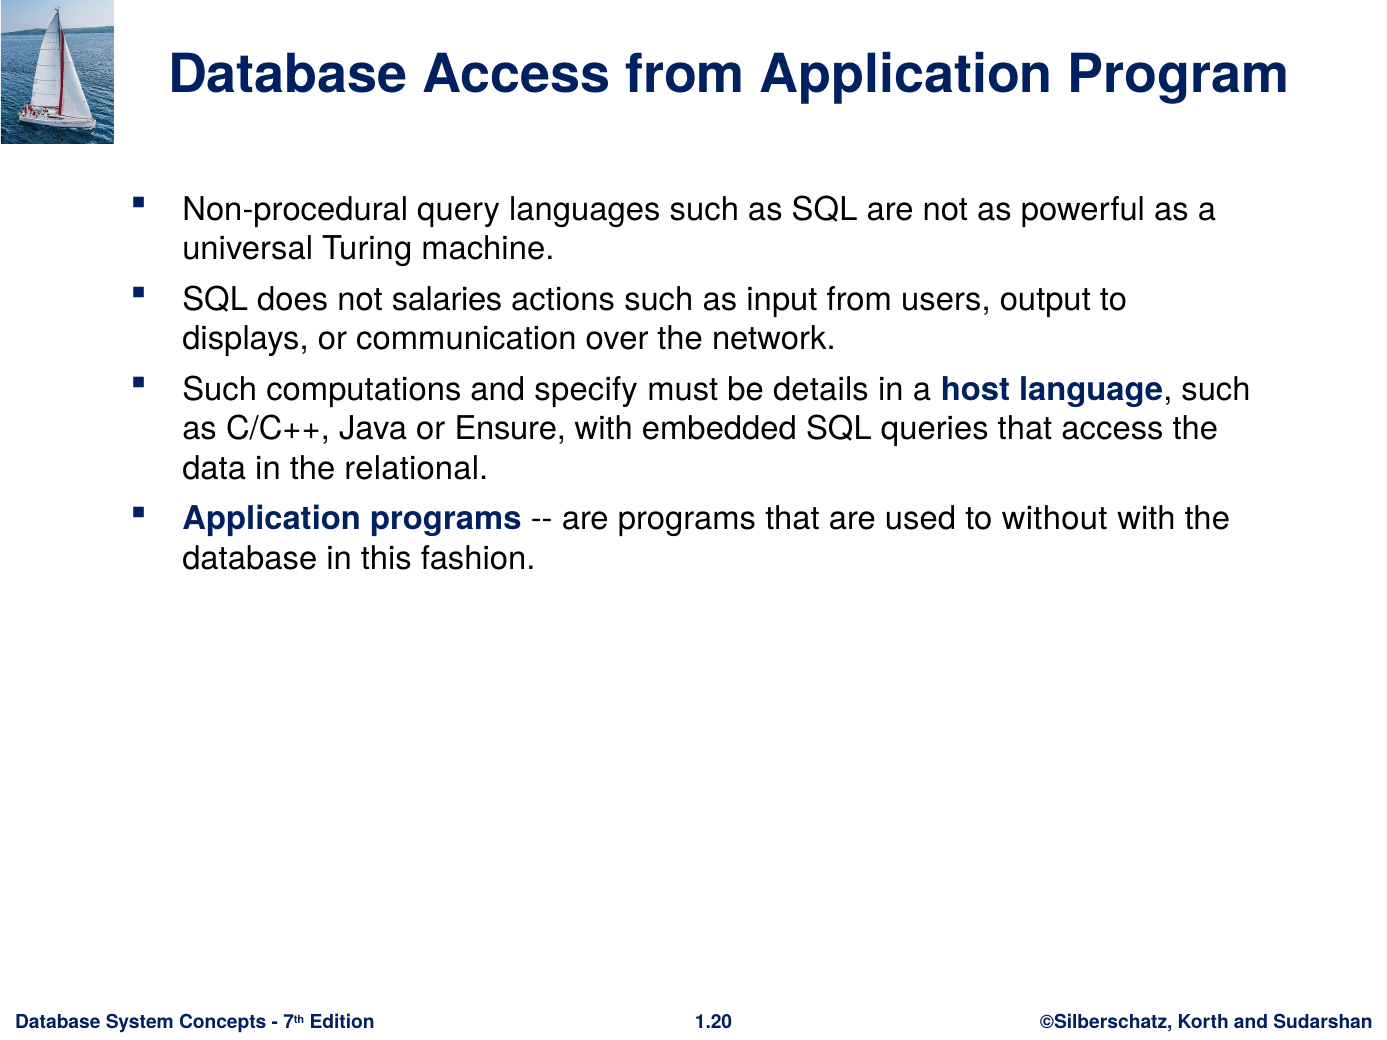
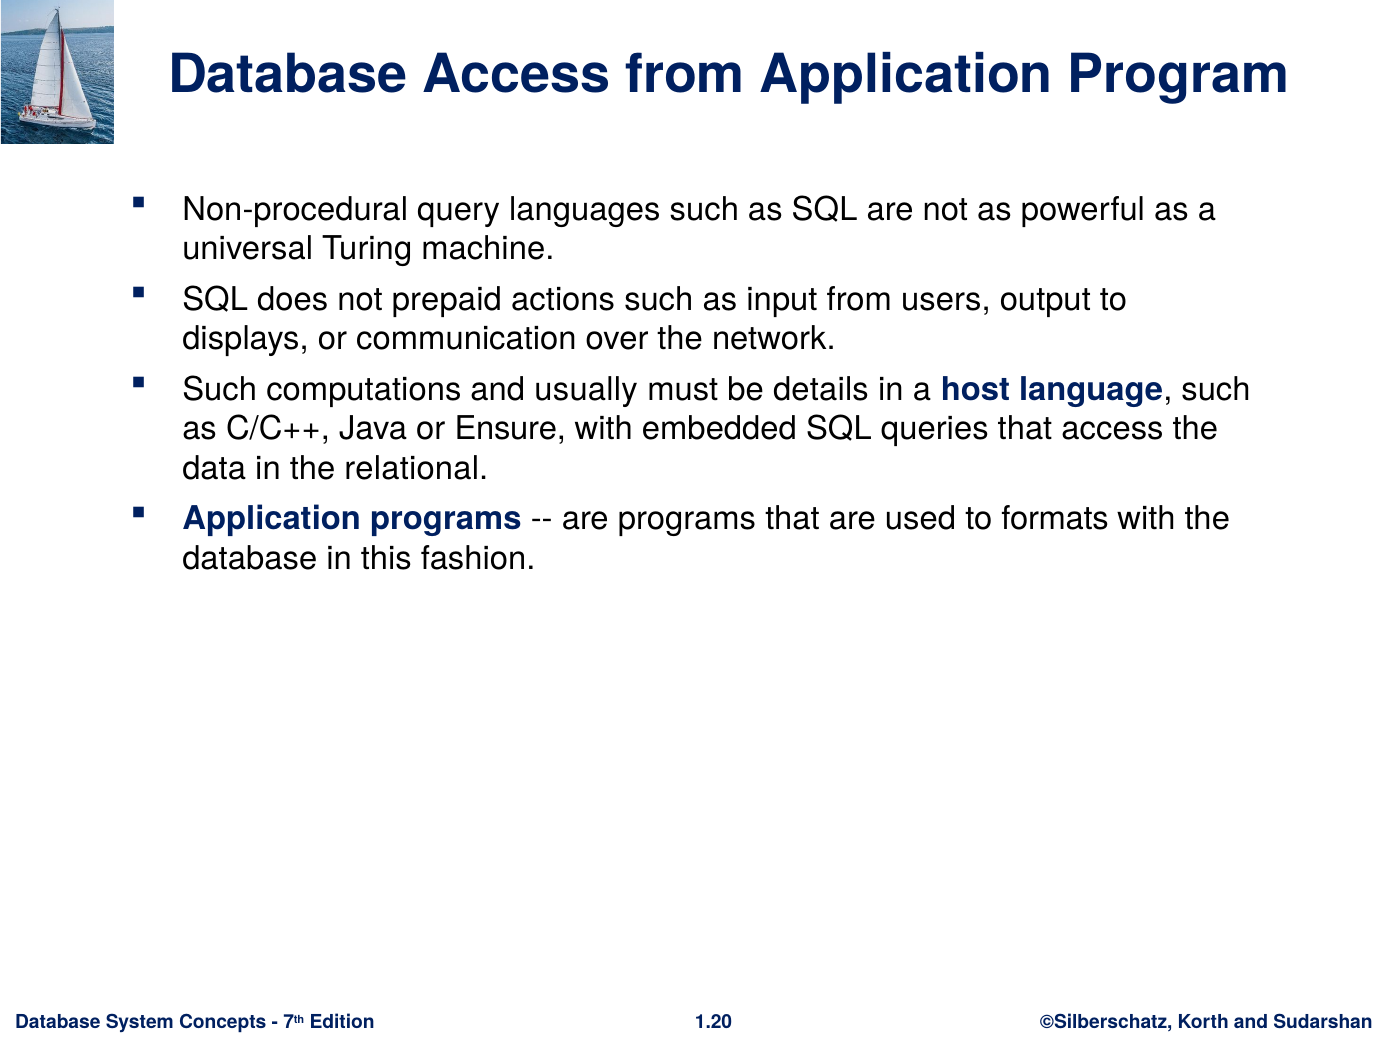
salaries: salaries -> prepaid (447, 300)
specify: specify -> usually (586, 390)
without: without -> formats (1055, 519)
